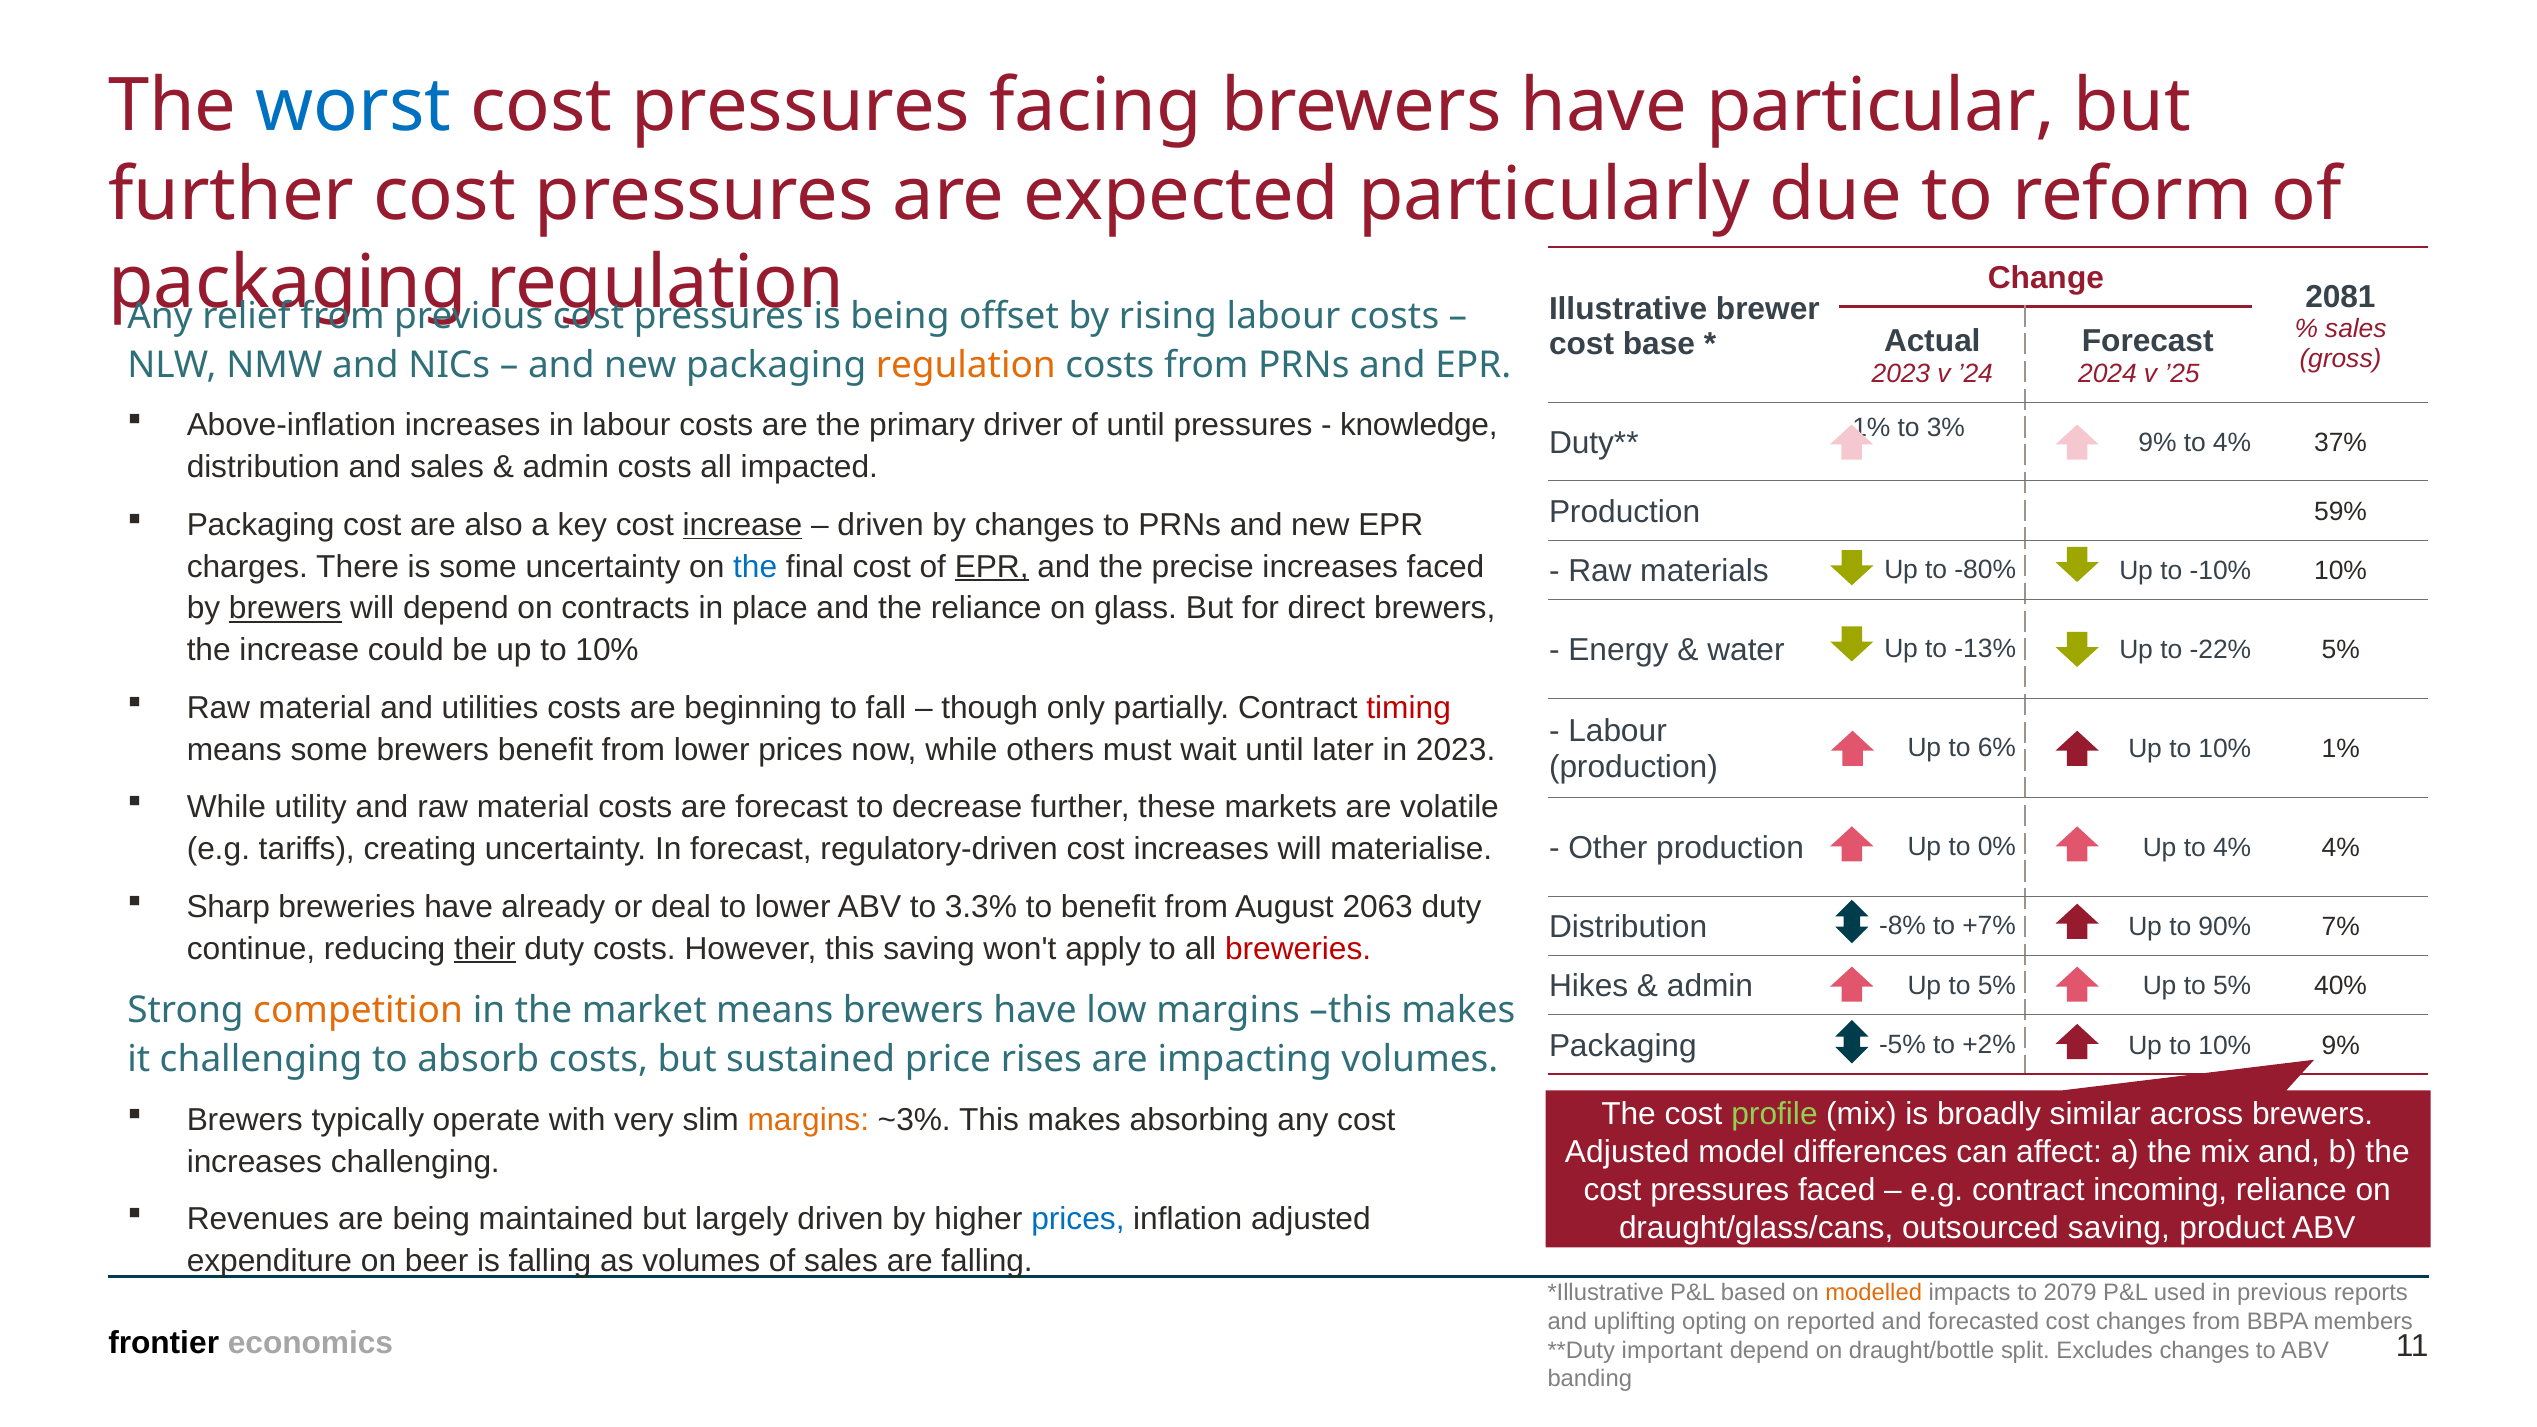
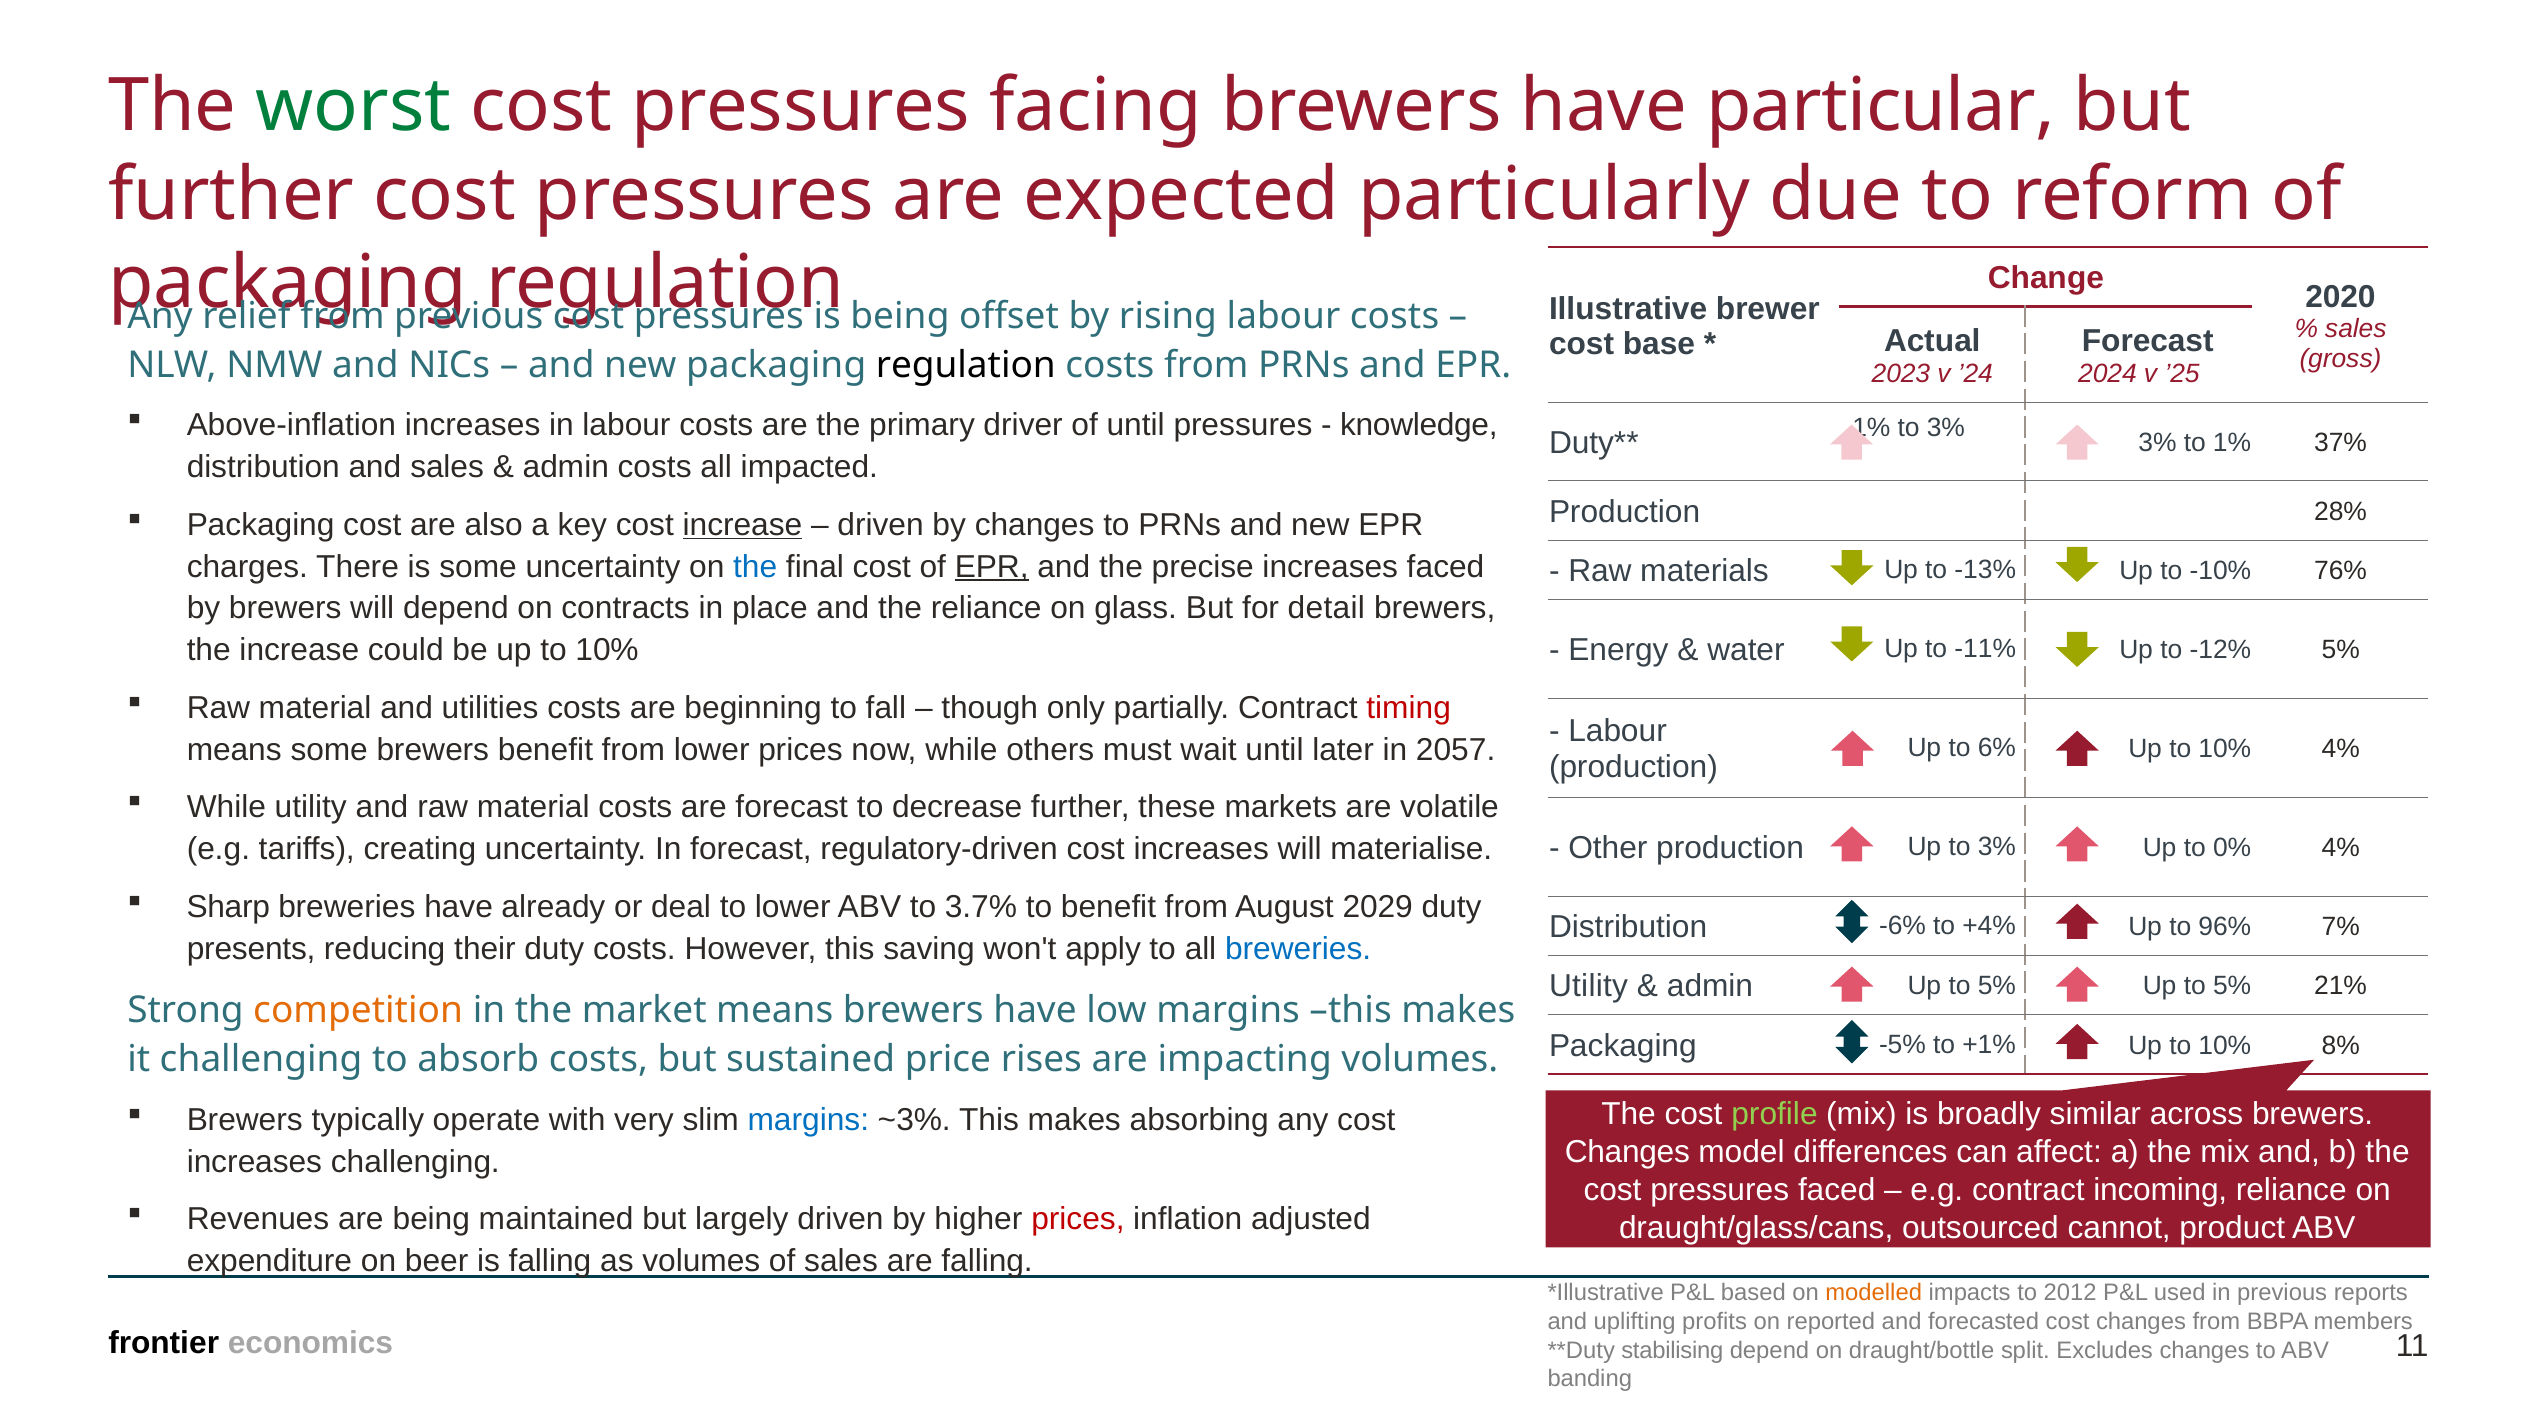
worst colour: blue -> green (354, 106)
2081: 2081 -> 2020 (2340, 297)
regulation colour: orange -> black (966, 365)
9%: 9% -> 3% (2158, 443)
4%: 4% -> 1% (2232, 443)
59%: 59% -> 28% (2341, 511)
-80%: -80% -> -13% (1985, 570)
-10% 10%: 10% -> 76% (2341, 571)
brewers underline: present -> none (285, 609)
direct: direct -> detail (1326, 609)
-13%: -13% -> -11% (1985, 649)
-22%: -22% -> -12% (2220, 650)
in 2023: 2023 -> 2057 (1456, 750)
10% 1%: 1% -> 4% (2341, 749)
Up to 0%: 0% -> 3% (1997, 847)
Up to 4%: 4% -> 0% (2232, 848)
3.3%: 3.3% -> 3.7% (981, 907)
2063: 2063 -> 2029 (1378, 907)
-8%: -8% -> -6% (1903, 926)
+7%: +7% -> +4% (1989, 926)
90%: 90% -> 96% (2225, 927)
continue: continue -> presents (251, 949)
their underline: present -> none (485, 949)
breweries colour: red -> blue (1298, 949)
Hikes: Hikes -> Utility (1589, 987)
40%: 40% -> 21% (2341, 986)
+2%: +2% -> +1% (1989, 1045)
10% 9%: 9% -> 8% (2341, 1045)
margins colour: orange -> blue (808, 1120)
Adjusted: Adjusted -> Changes (1627, 1152)
prices colour: blue -> red (1078, 1220)
outsourced saving: saving -> cannot (2119, 1228)
2079: 2079 -> 2012 (2070, 1293)
opting: opting -> profits (1715, 1322)
important: important -> stabilising (1672, 1350)
